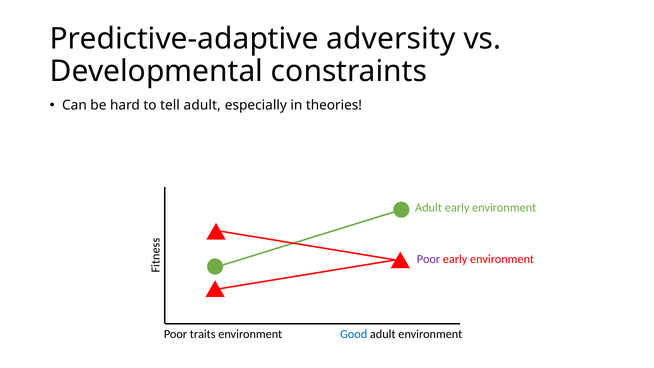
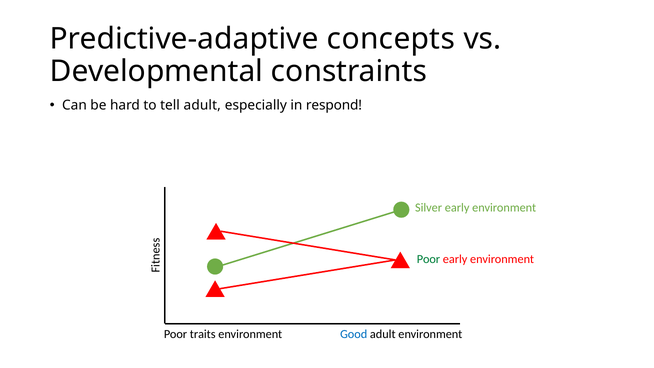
adversity: adversity -> concepts (391, 39)
theories: theories -> respond (334, 105)
Adult: Adult -> Silver (429, 207)
Poor colour: purple -> green (428, 259)
